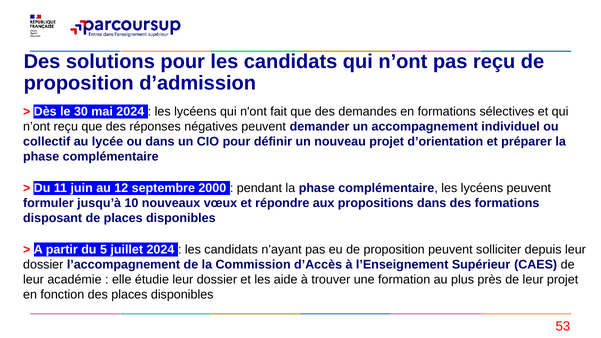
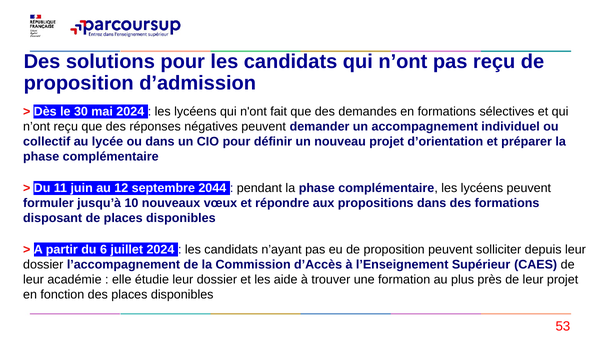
2000: 2000 -> 2044 (212, 188)
5: 5 -> 6 (104, 250)
